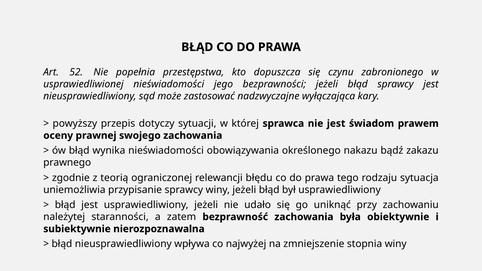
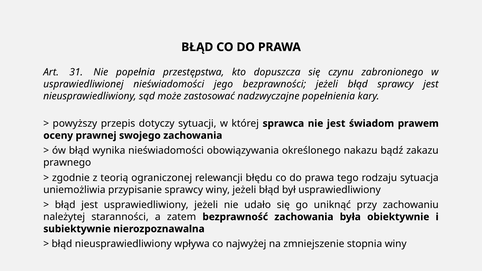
52: 52 -> 31 (76, 72)
wyłączająca: wyłączająca -> popełnienia (329, 96)
